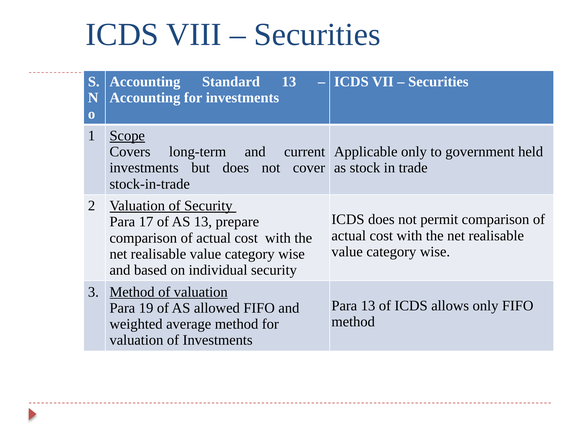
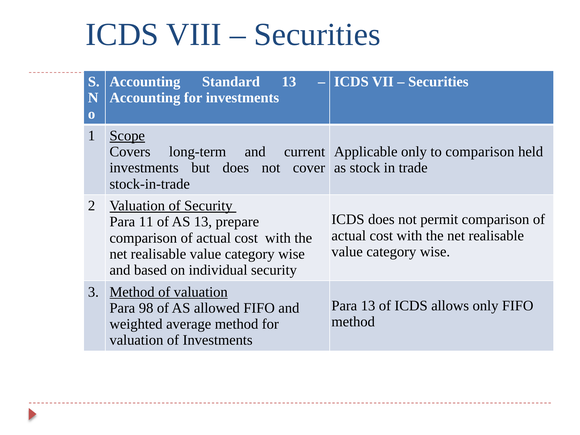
to government: government -> comparison (480, 152)
17: 17 -> 11 (146, 222)
19: 19 -> 98 (146, 308)
